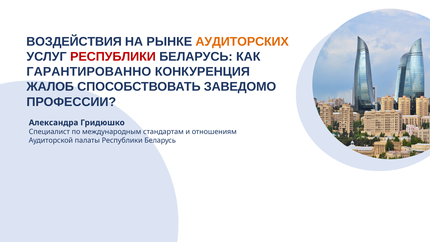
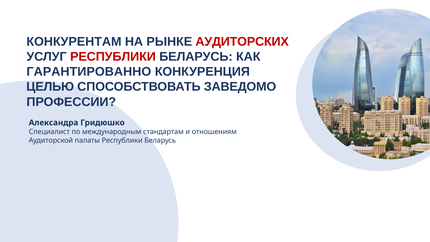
ВОЗДЕЙСТВИЯ: ВОЗДЕЙСТВИЯ -> КОНКУРЕНТАМ (74, 42)
АУДИТОРСКИХ colour: orange -> red (242, 42)
ЖАЛОБ: ЖАЛОБ -> ЦЕЛЬЮ (50, 87)
